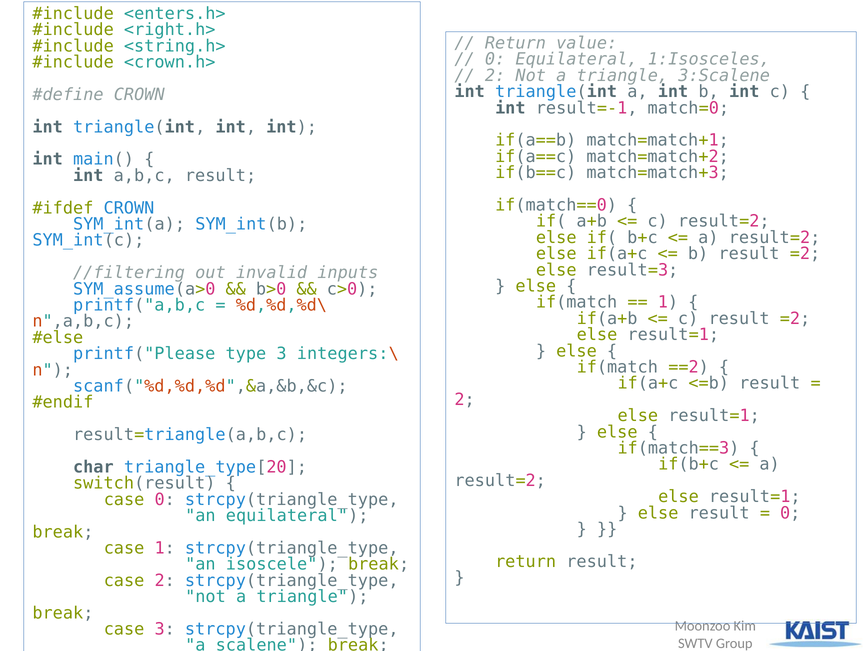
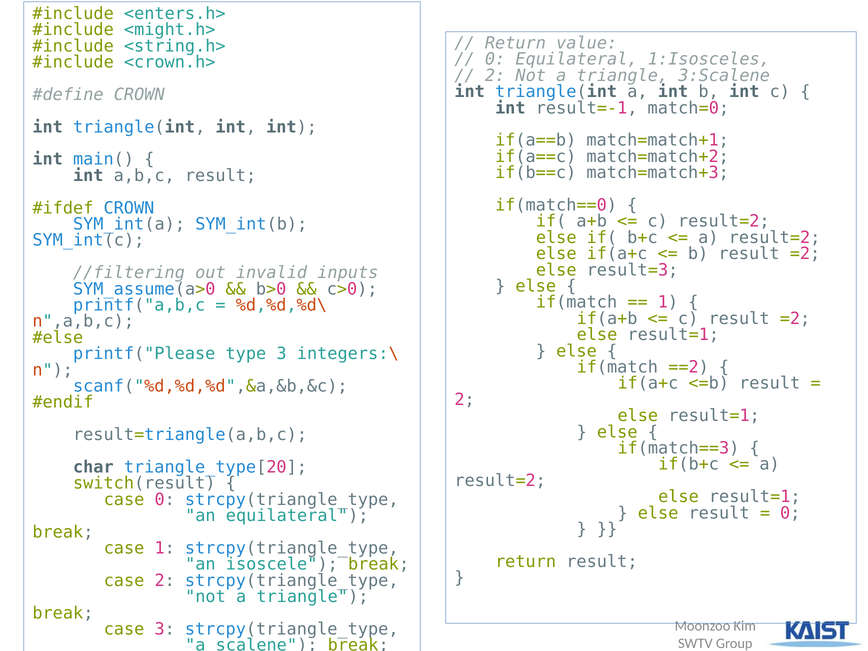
<right.h>: <right.h> -> <might.h> (170, 30)
